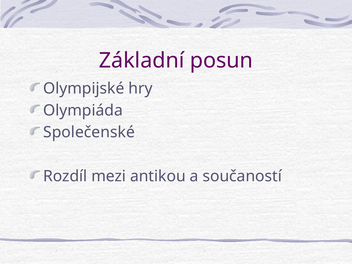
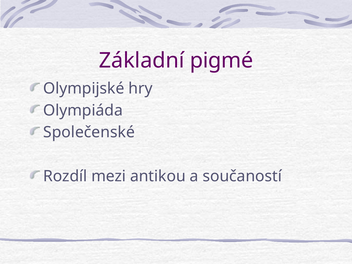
posun: posun -> pigmé (222, 60)
